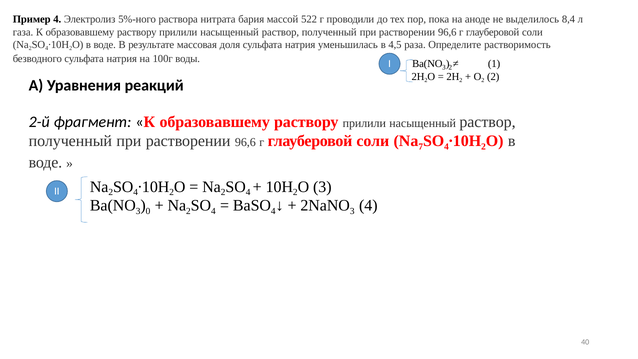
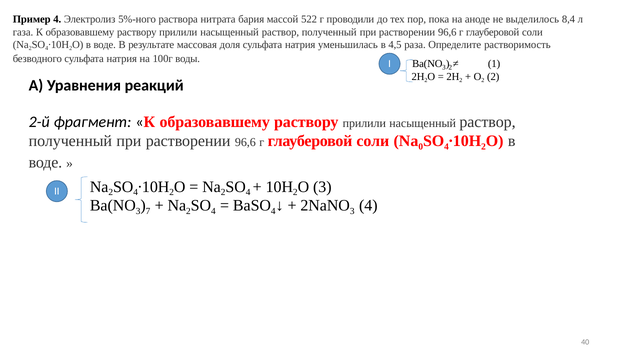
7: 7 -> 0 (421, 146)
0: 0 -> 7 (148, 211)
